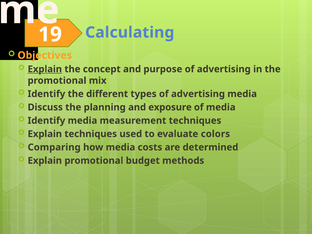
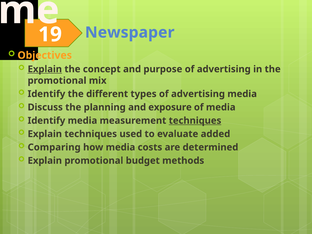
Calculating: Calculating -> Newspaper (130, 32)
techniques underline: none -> present (195, 121)
colors: colors -> added (215, 134)
